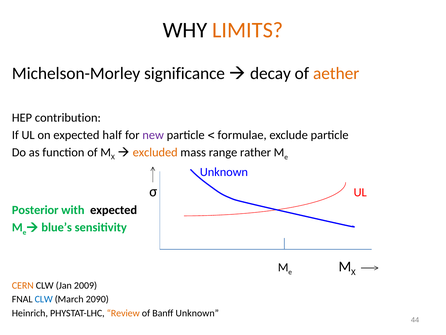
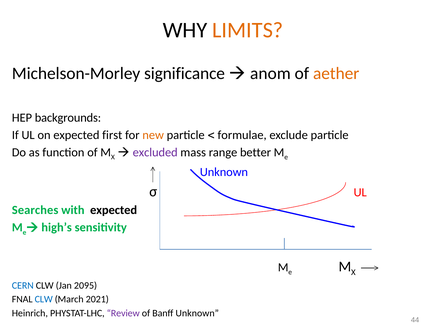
decay: decay -> anom (270, 73)
contribution: contribution -> backgrounds (68, 118)
half: half -> first (112, 135)
new colour: purple -> orange (153, 135)
excluded colour: orange -> purple (155, 152)
rather: rather -> better (256, 152)
Posterior: Posterior -> Searches (35, 210)
blue’s: blue’s -> high’s (57, 227)
CERN colour: orange -> blue (23, 285)
2009: 2009 -> 2095 (86, 285)
2090: 2090 -> 2021 (97, 299)
Review colour: orange -> purple (123, 313)
